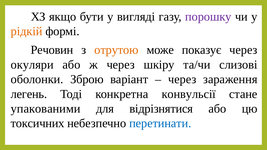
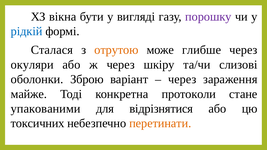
якщо: якщо -> вікна (63, 17)
рідкій colour: orange -> blue (27, 31)
Речовин: Речовин -> Сталася (52, 50)
показує: показує -> глибше (202, 50)
легень: легень -> майже (29, 94)
конвульсії: конвульсії -> протоколи (189, 94)
перетинати colour: blue -> orange (160, 124)
